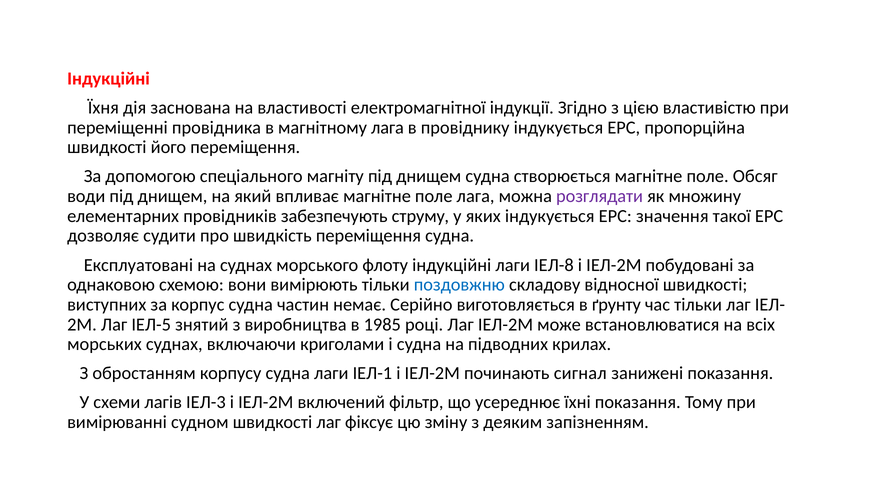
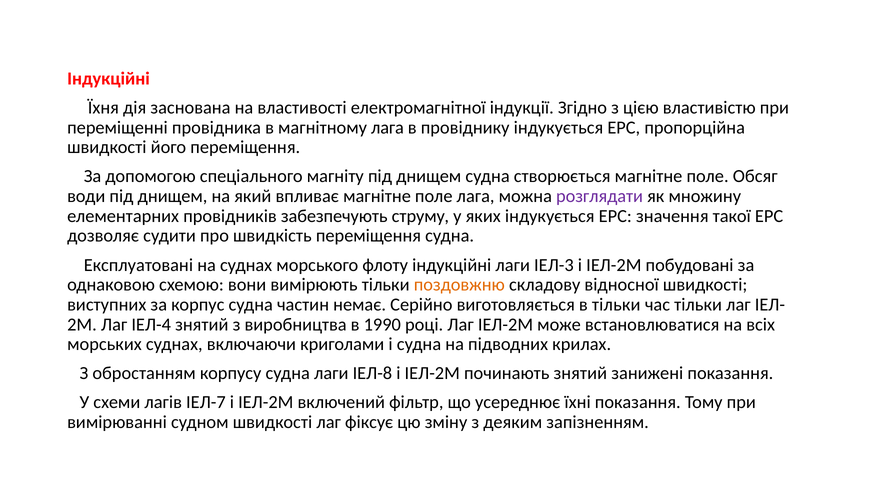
ІЕЛ-8: ІЕЛ-8 -> ІЕЛ-3 (554, 265)
поздовжню colour: blue -> orange (459, 285)
в ґрунту: ґрунту -> тільки (616, 304)
ІЕЛ-5: ІЕЛ-5 -> ІЕЛ-4 (151, 324)
1985: 1985 -> 1990 (382, 324)
ІЕЛ-1: ІЕЛ-1 -> ІЕЛ-8 (372, 373)
починають сигнал: сигнал -> знятий (580, 373)
ІЕЛ-3: ІЕЛ-3 -> ІЕЛ-7 (206, 402)
